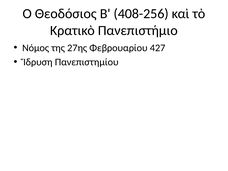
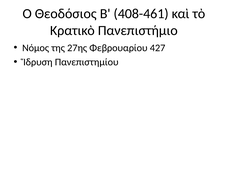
408-256: 408-256 -> 408-461 (141, 14)
